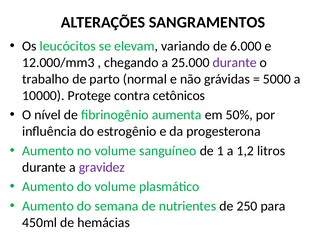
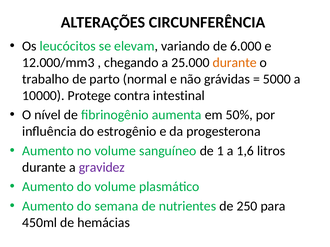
SANGRAMENTOS: SANGRAMENTOS -> CIRCUNFERÊNCIA (207, 22)
durante colour: purple -> orange (235, 63)
cetônicos: cetônicos -> intestinal (179, 96)
1,2: 1,2 -> 1,6 (245, 151)
